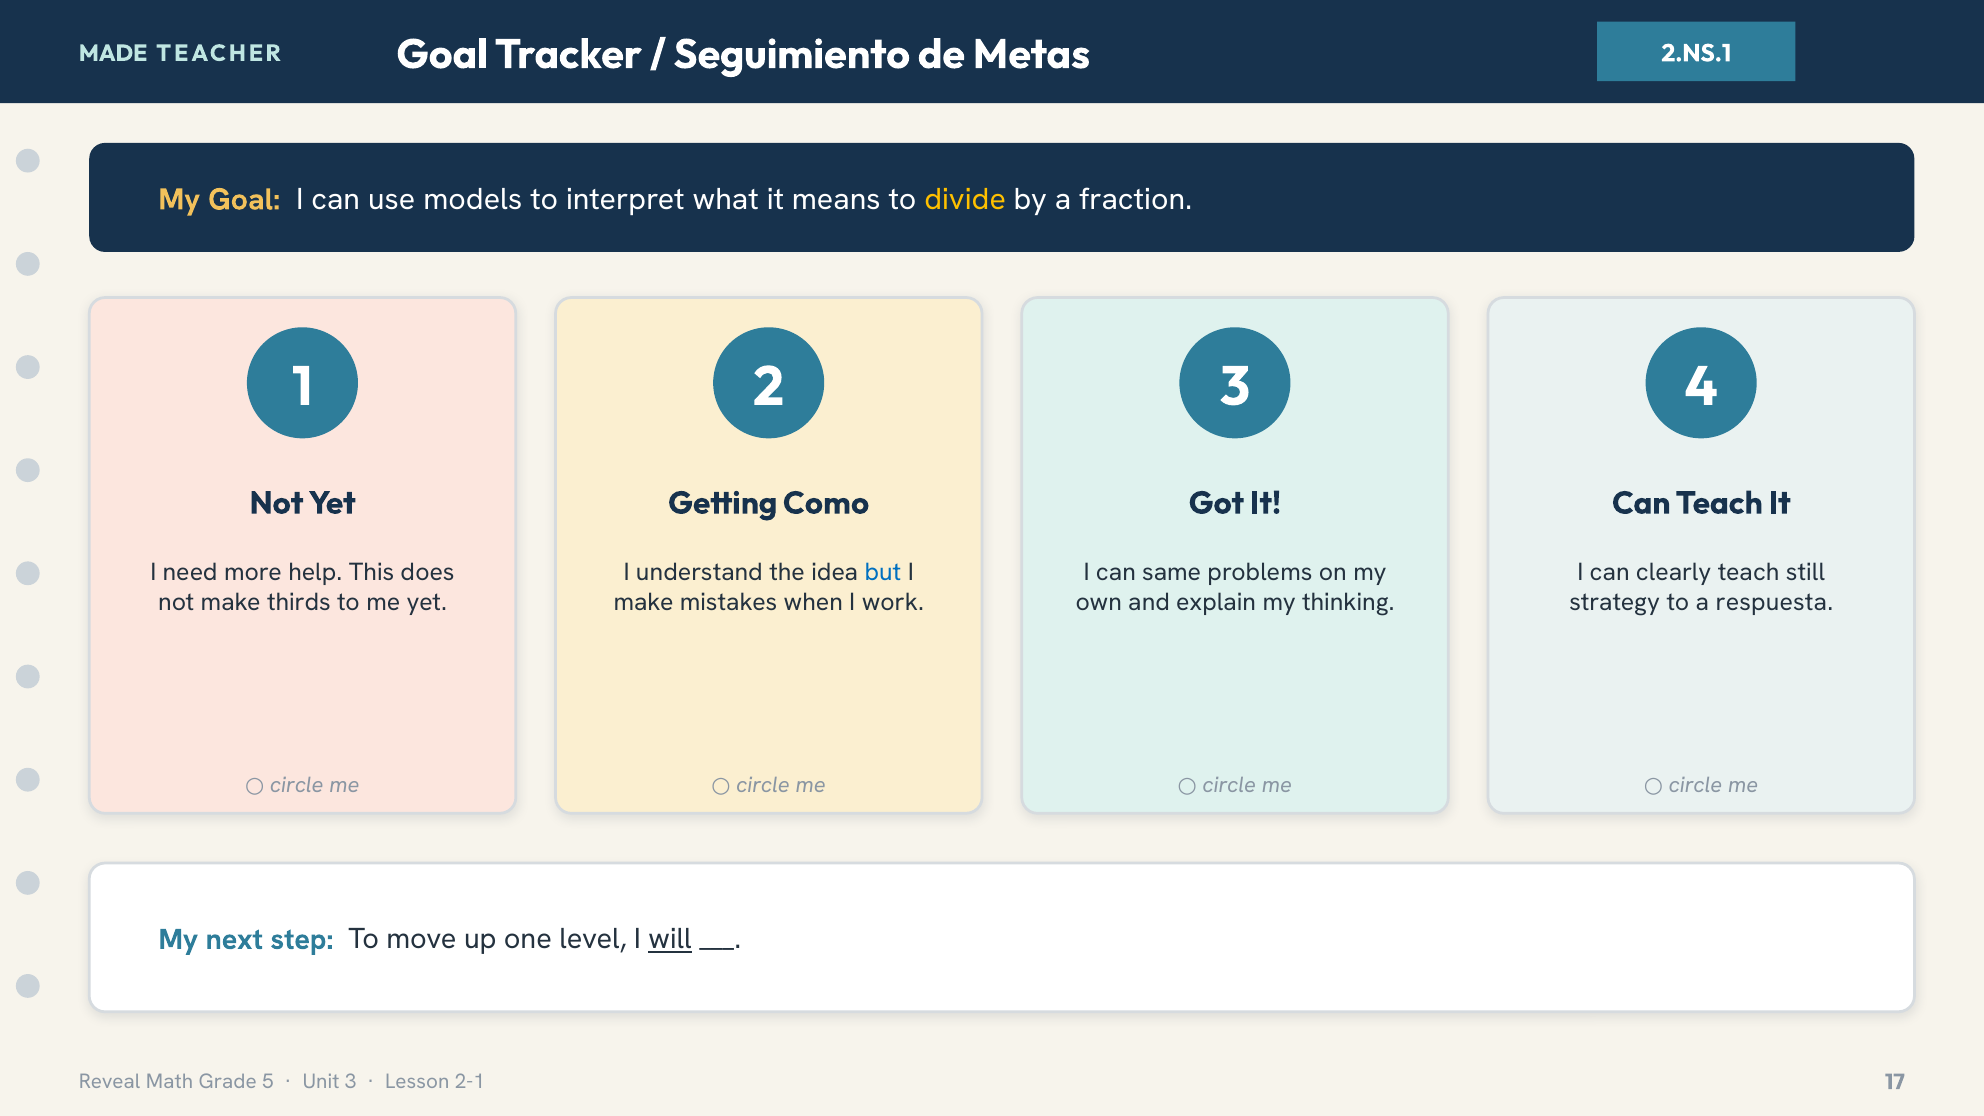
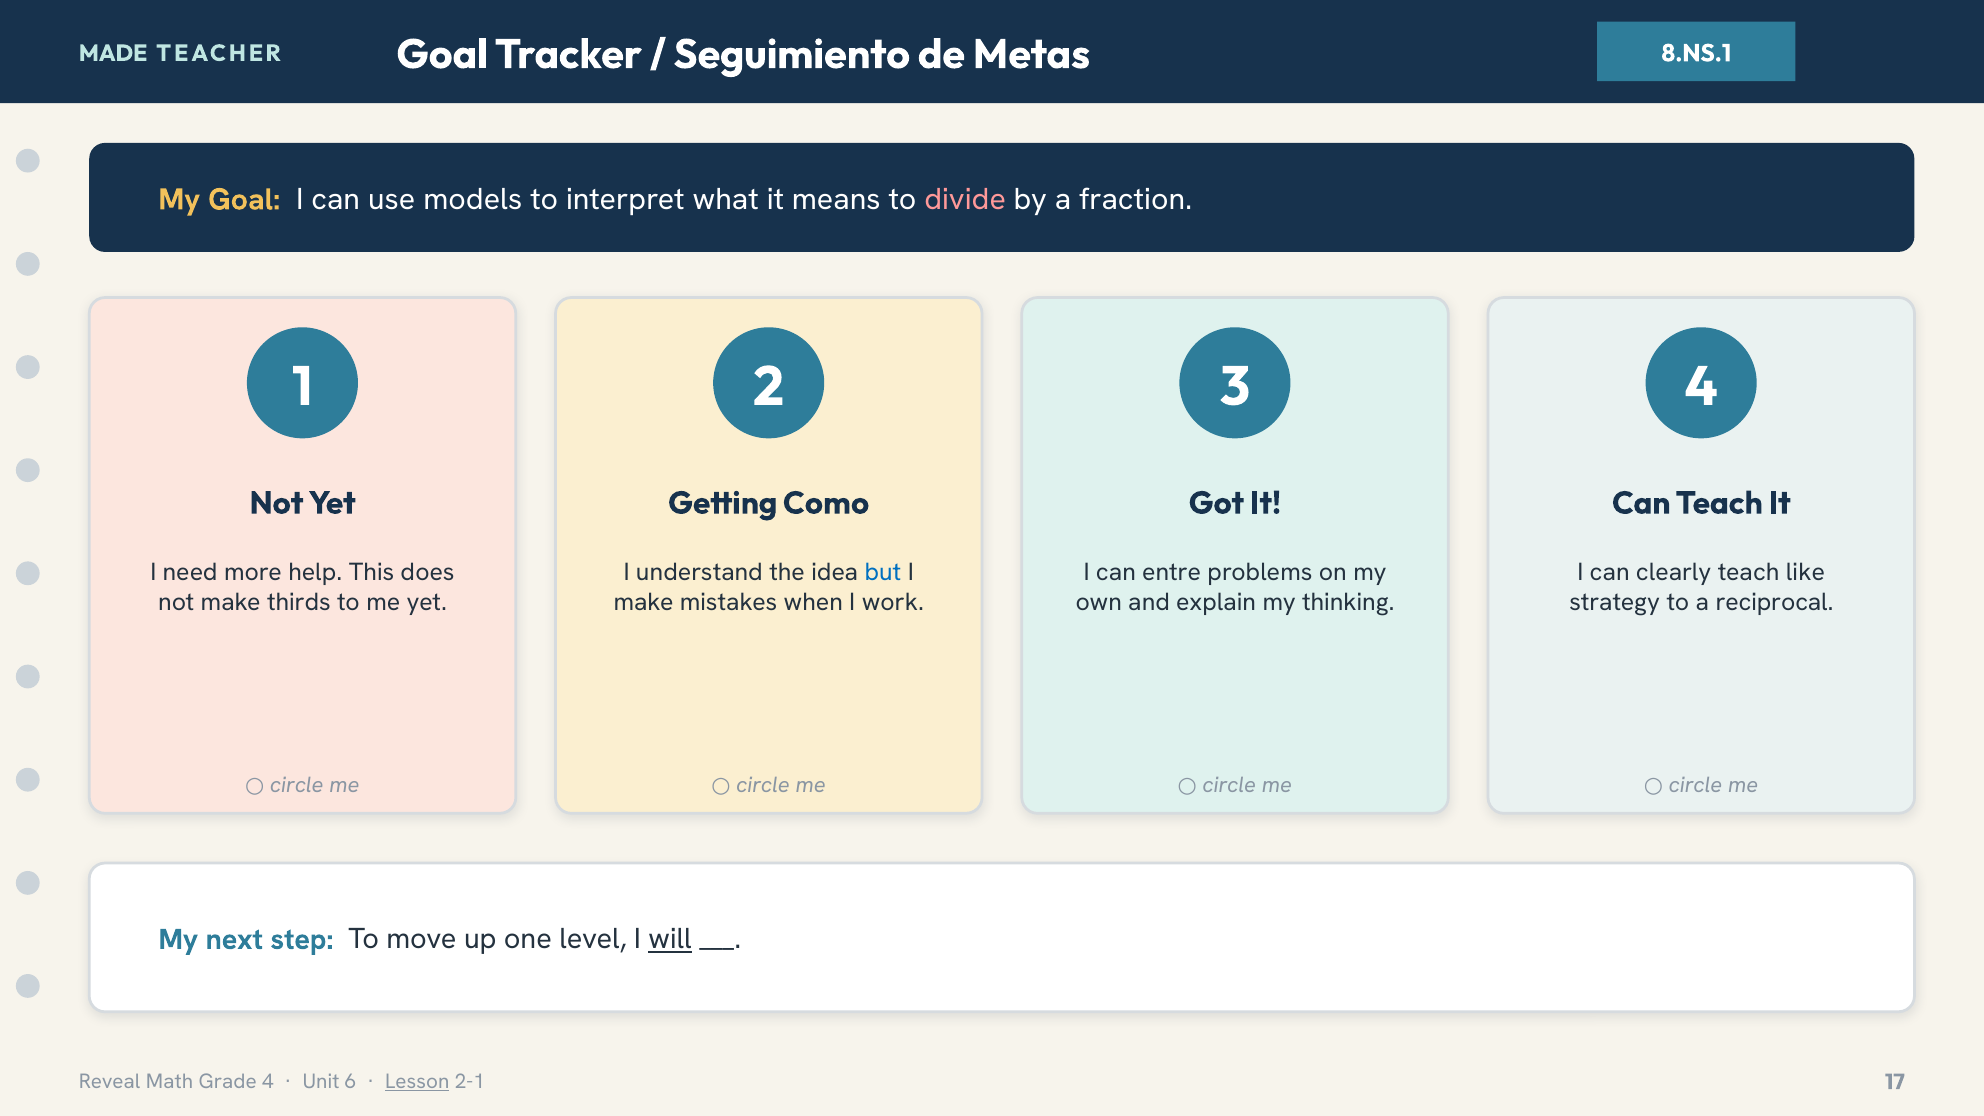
2.NS.1: 2.NS.1 -> 8.NS.1 (1696, 53)
divide colour: yellow -> pink (965, 199)
same: same -> entre (1172, 572)
still: still -> like (1805, 572)
respuesta: respuesta -> reciprocal (1775, 602)
Grade 5: 5 -> 4 (268, 1082)
Unit 3: 3 -> 6 (351, 1082)
Lesson underline: none -> present (417, 1082)
